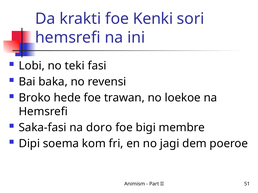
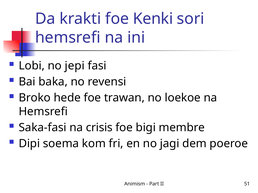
teki: teki -> jepi (75, 66)
doro: doro -> crisis (99, 128)
